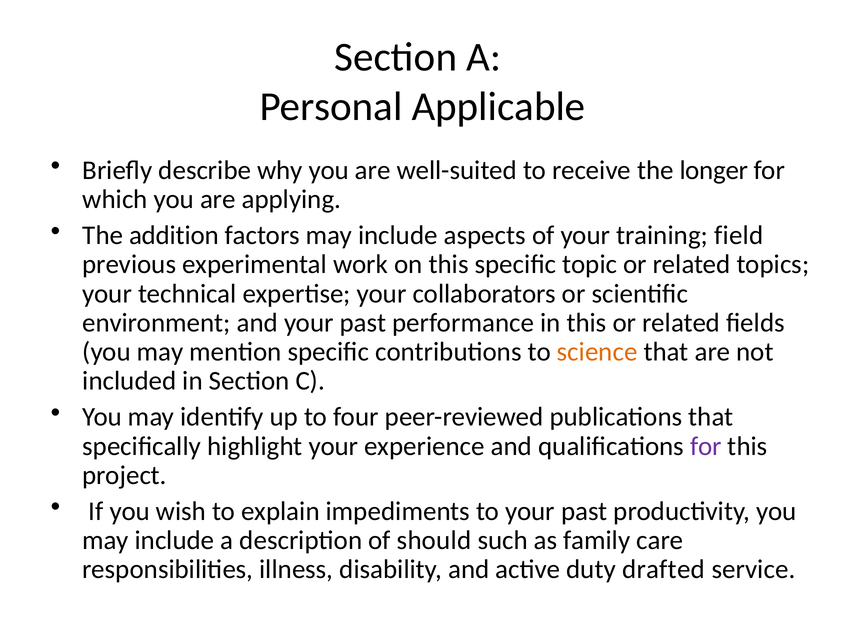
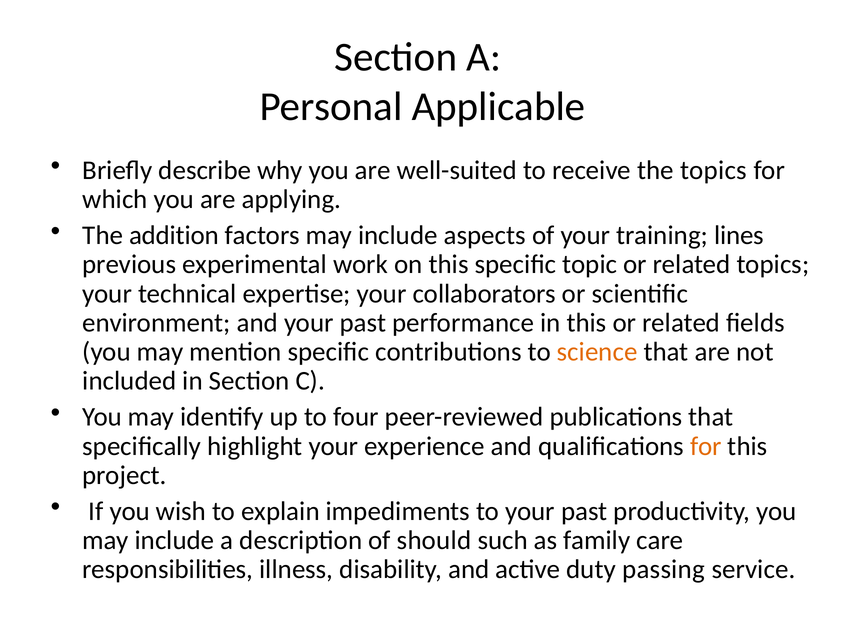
the longer: longer -> topics (714, 170)
field: field -> lines (739, 235)
for colour: purple -> orange (706, 446)
drafted: drafted -> passing (664, 569)
